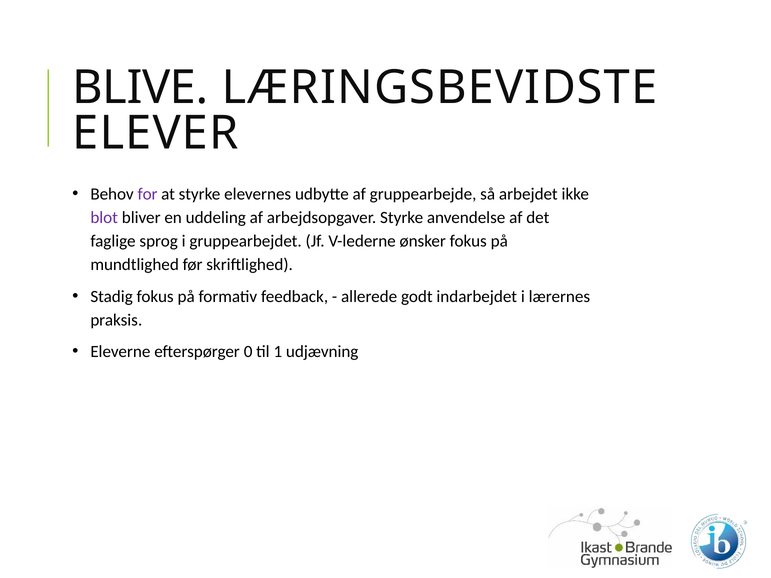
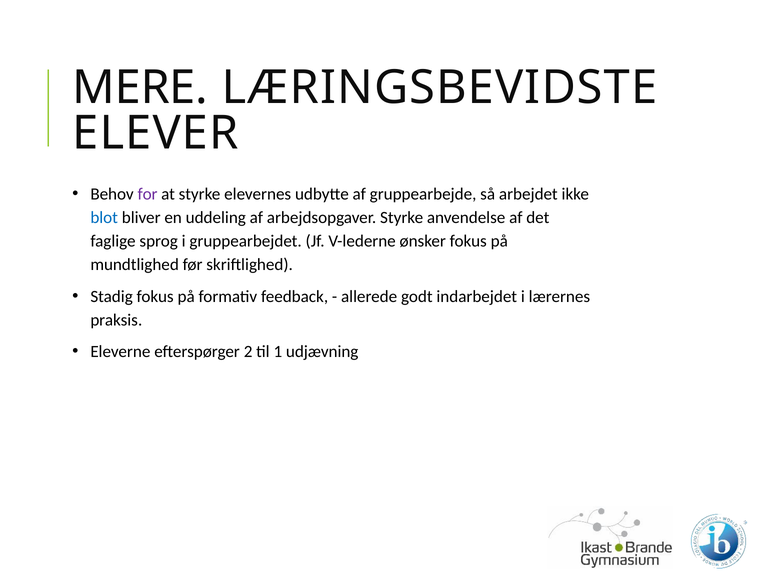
BLIVE: BLIVE -> MERE (140, 88)
blot colour: purple -> blue (104, 218)
0: 0 -> 2 (248, 352)
